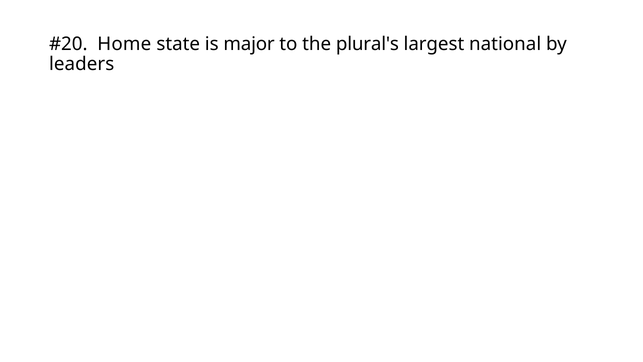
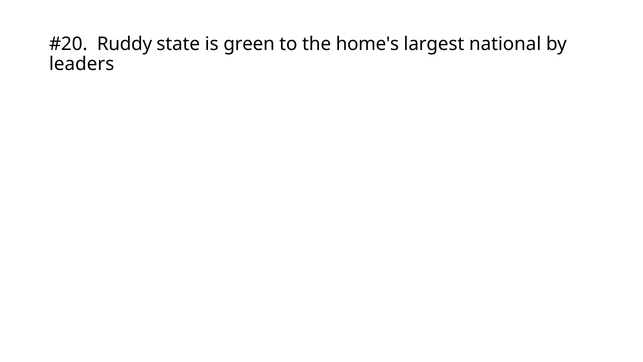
Home: Home -> Ruddy (125, 44)
major: major -> green (249, 44)
plural's: plural's -> home's (367, 44)
